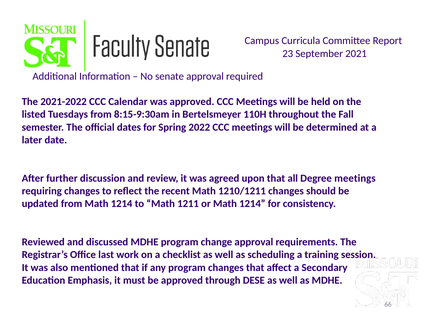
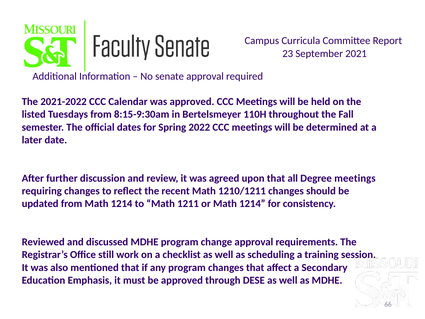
last: last -> still (106, 255)
